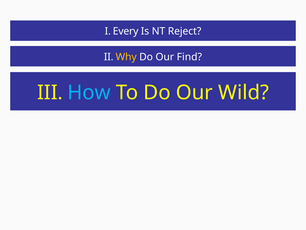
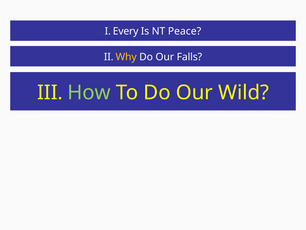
Reject: Reject -> Peace (185, 31)
Find: Find -> Falls (189, 57)
How colour: light blue -> light green (89, 92)
